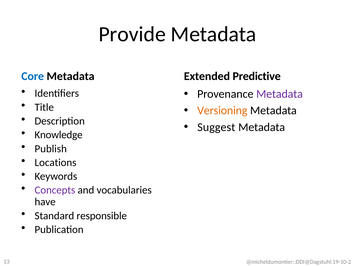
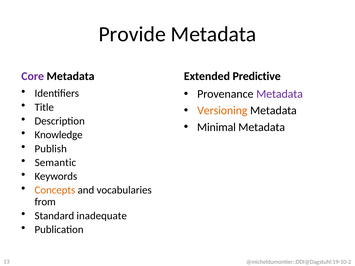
Core colour: blue -> purple (33, 76)
Suggest: Suggest -> Minimal (216, 127)
Locations: Locations -> Semantic (55, 163)
Concepts colour: purple -> orange (55, 190)
have: have -> from (45, 202)
responsible: responsible -> inadequate (102, 216)
